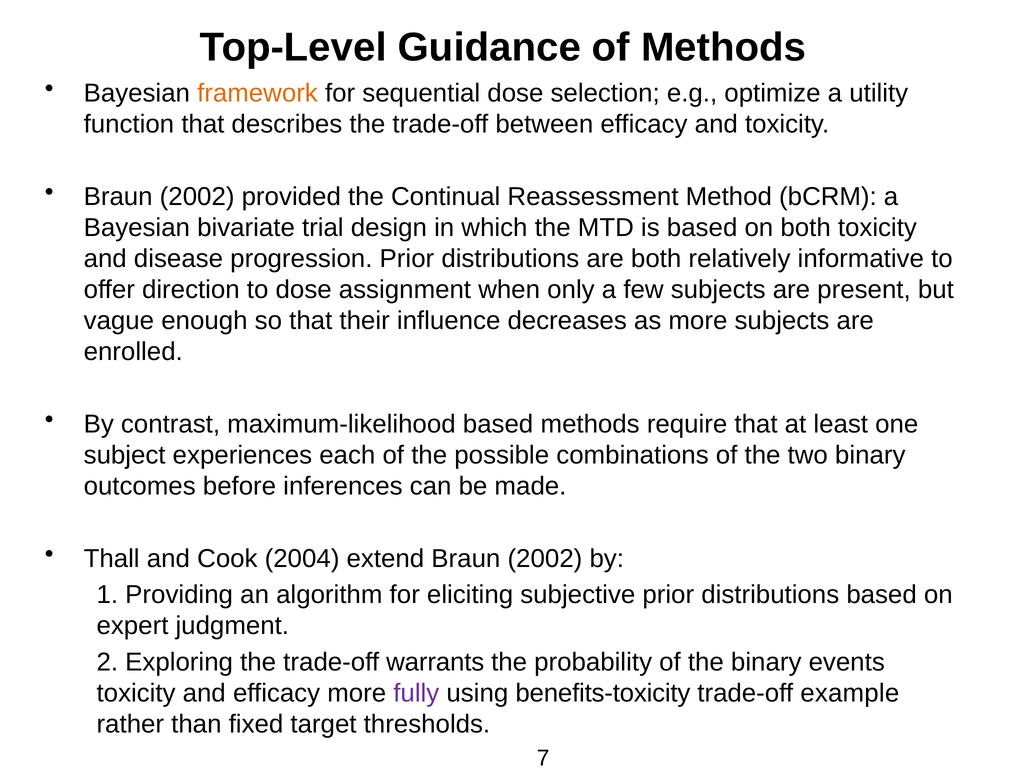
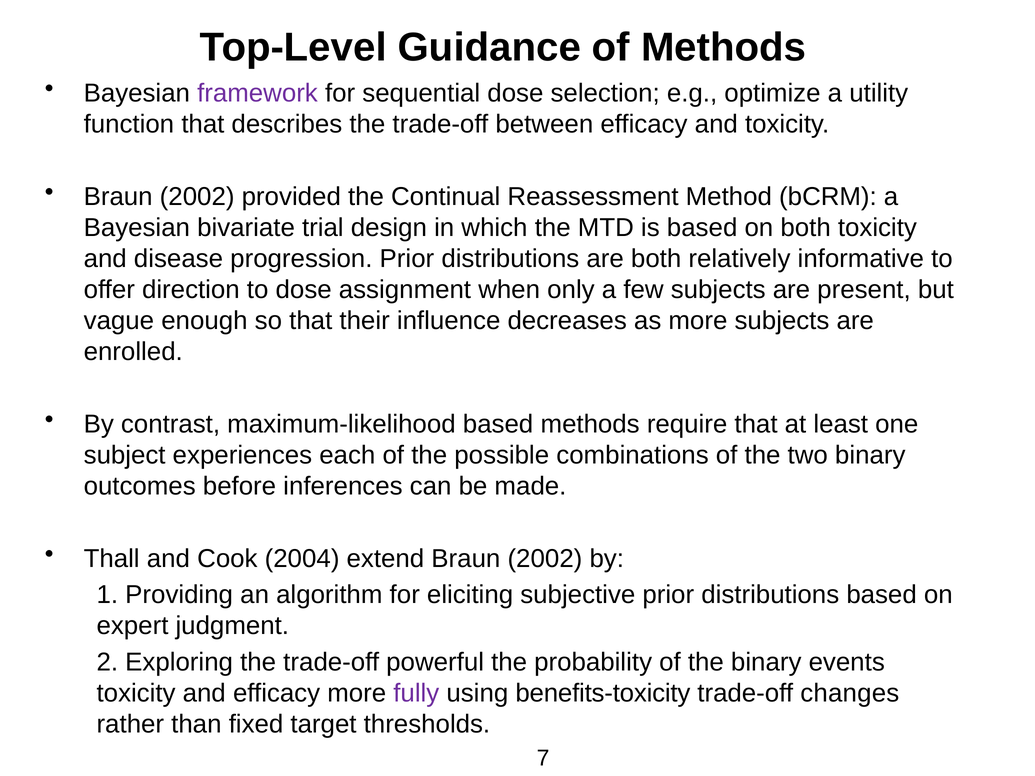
framework colour: orange -> purple (257, 93)
warrants: warrants -> powerful (435, 662)
example: example -> changes (850, 693)
